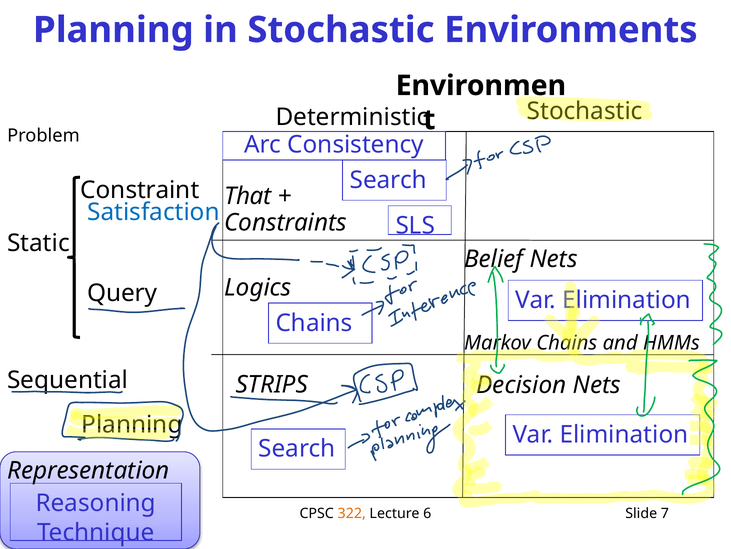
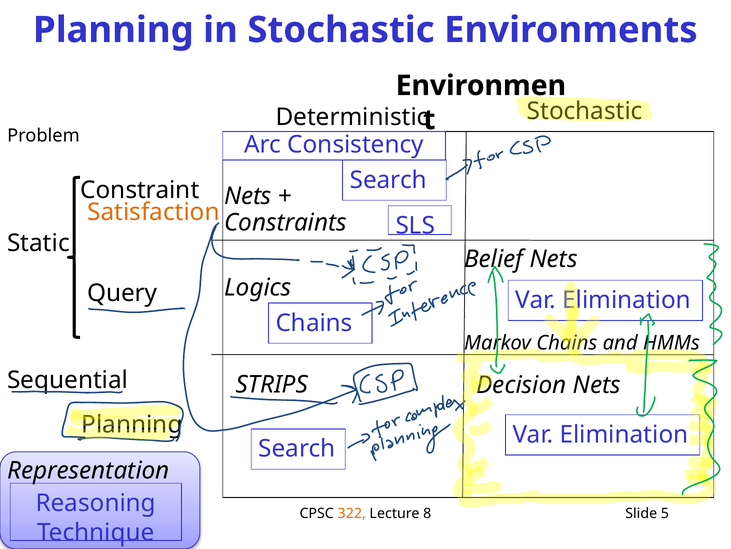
That: That -> Nets (248, 196)
Satisfaction colour: blue -> orange (154, 212)
6: 6 -> 8 (427, 513)
7: 7 -> 5 (665, 513)
